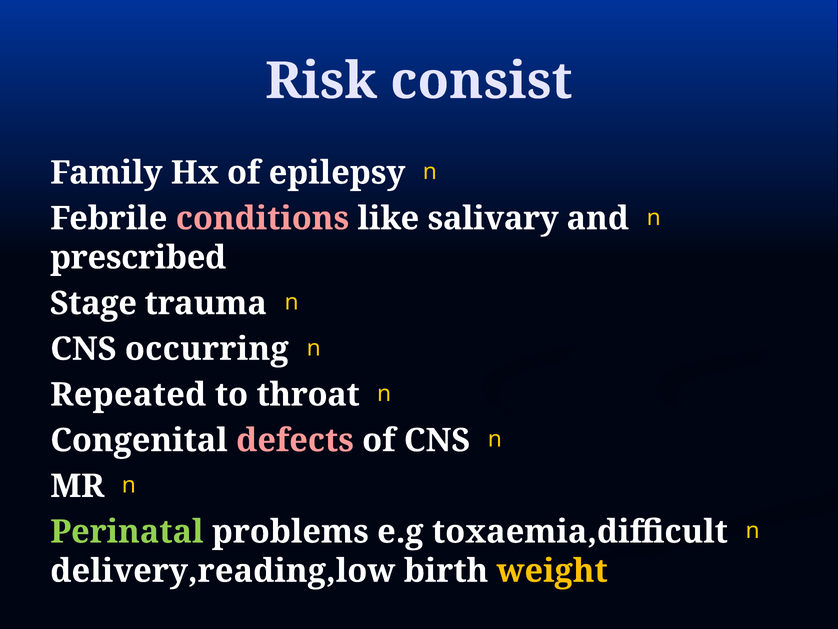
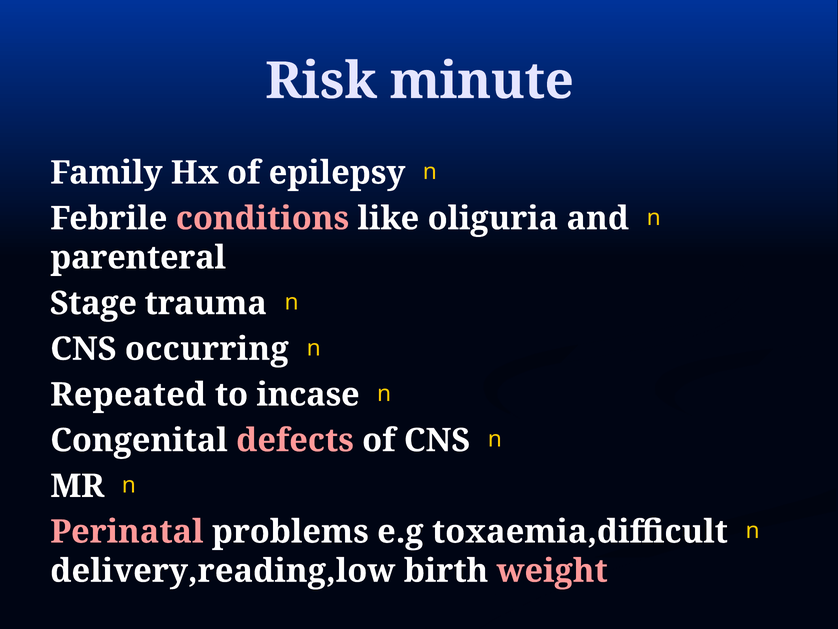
consist: consist -> minute (482, 81)
salivary: salivary -> oliguria (493, 218)
prescribed: prescribed -> parenteral (138, 257)
throat: throat -> incase (308, 394)
Perinatal colour: light green -> pink (127, 531)
weight colour: yellow -> pink (552, 571)
